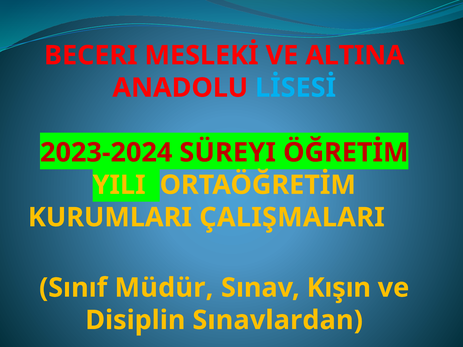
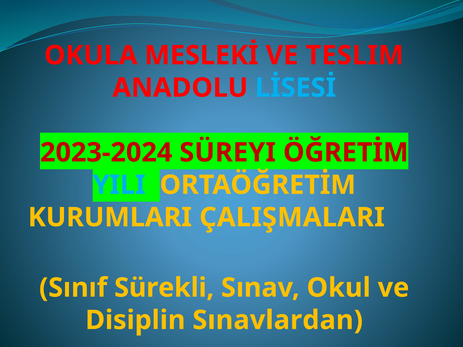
BECERI: BECERI -> OKULA (91, 55)
ALTINA: ALTINA -> TESLIM (355, 55)
YILI colour: yellow -> light blue (119, 185)
Müdür: Müdür -> Sürekli (164, 288)
Kışın: Kışın -> Okul (339, 288)
